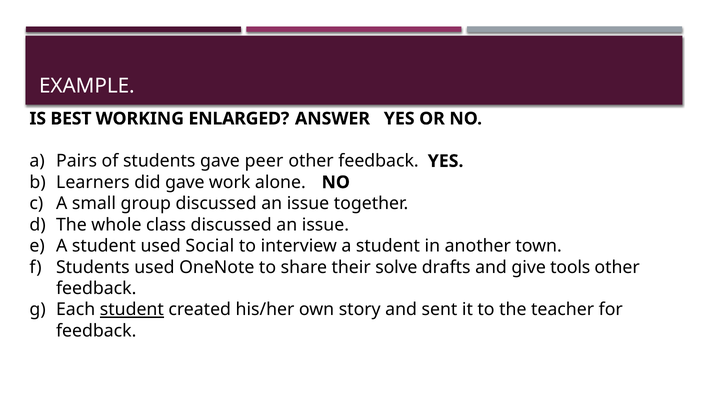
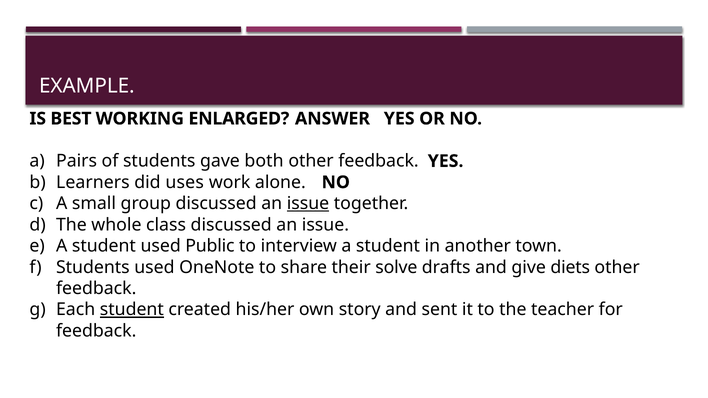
peer: peer -> both (264, 161)
did gave: gave -> uses (185, 182)
issue underline: none -> present (308, 204)
Social: Social -> Public (210, 246)
tools: tools -> diets (570, 267)
